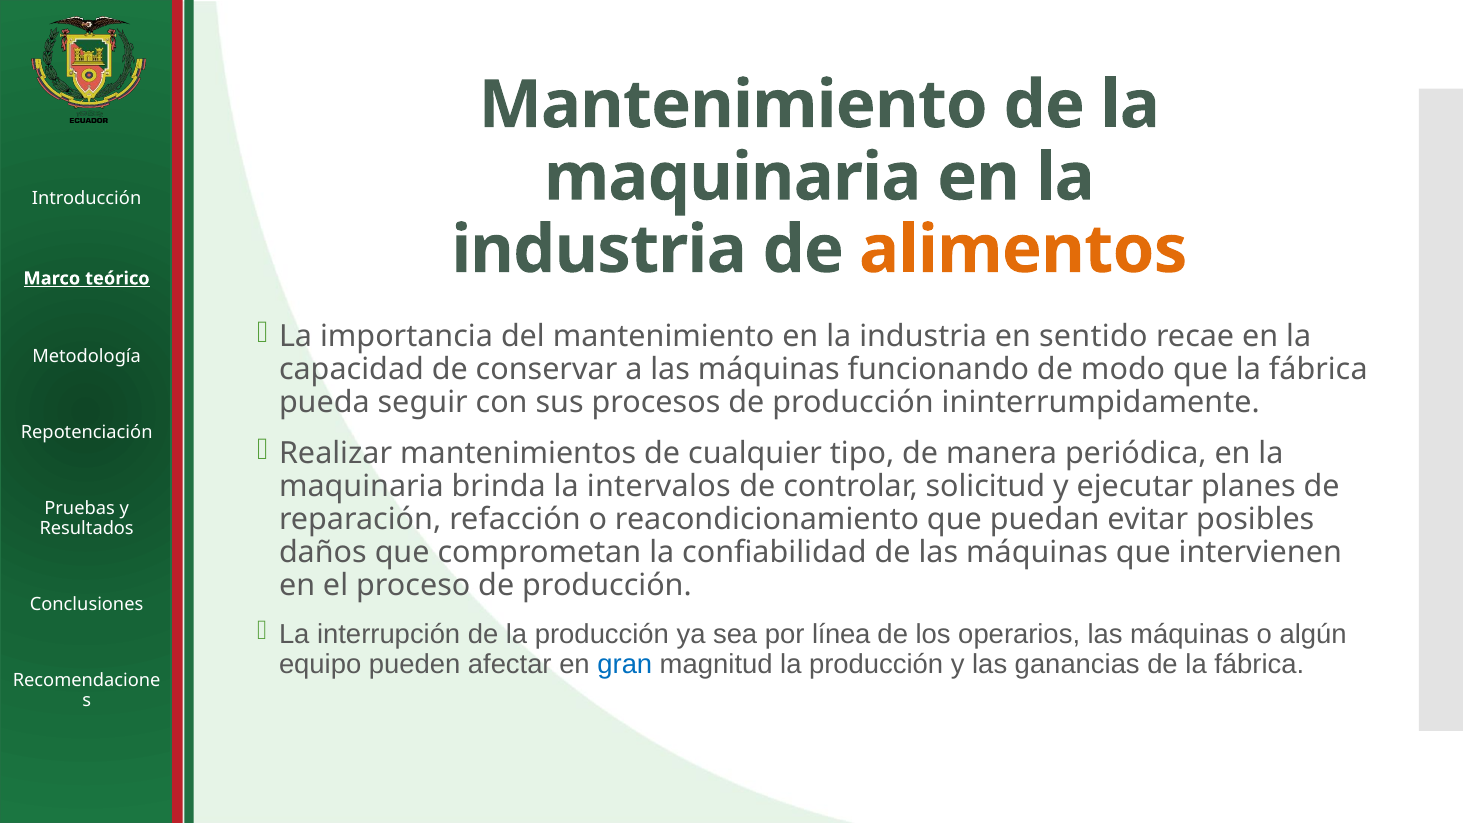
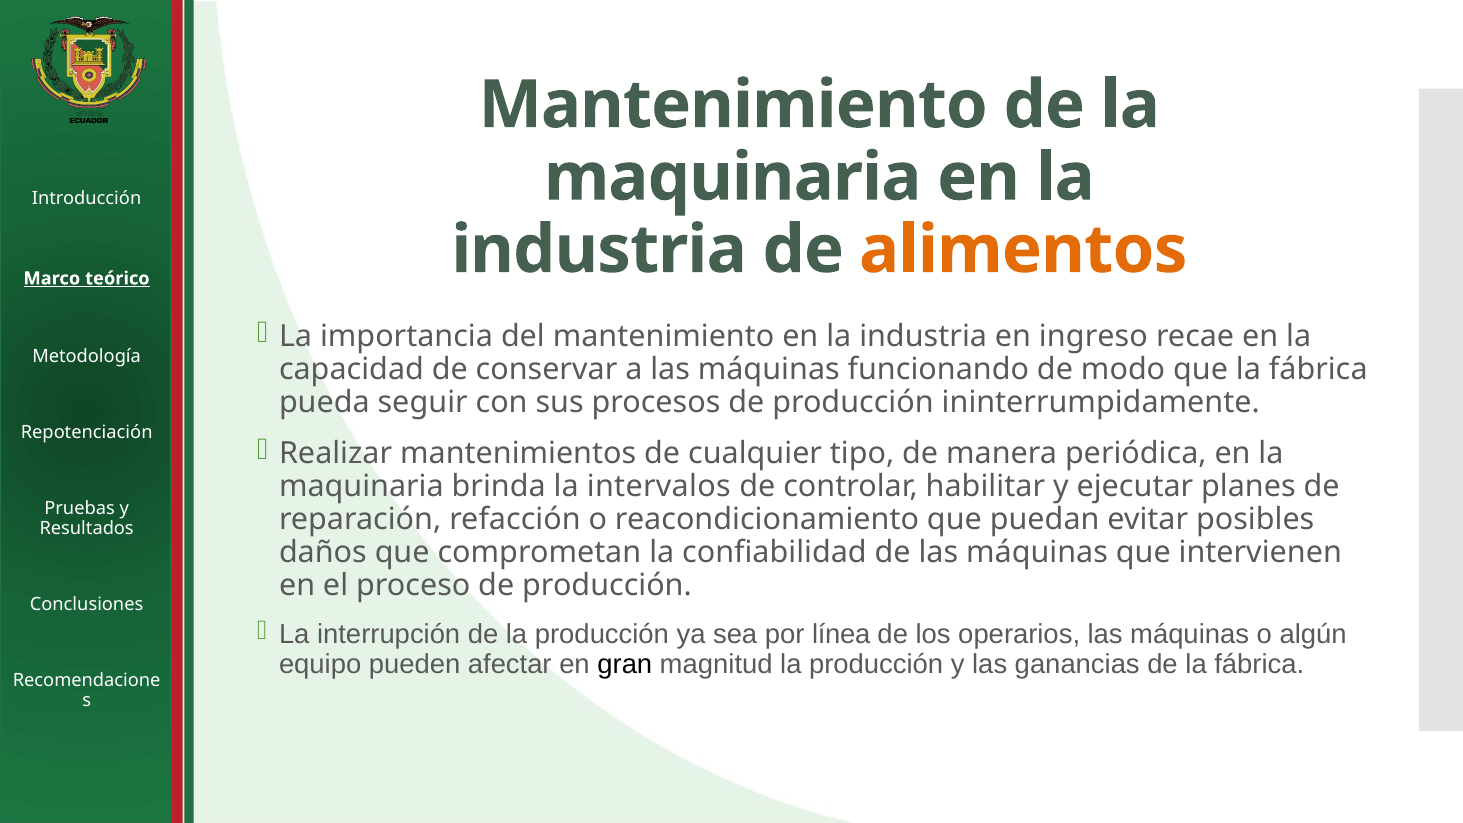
sentido: sentido -> ingreso (1093, 337)
solicitud: solicitud -> habilitar (985, 486)
gran colour: blue -> black (625, 664)
